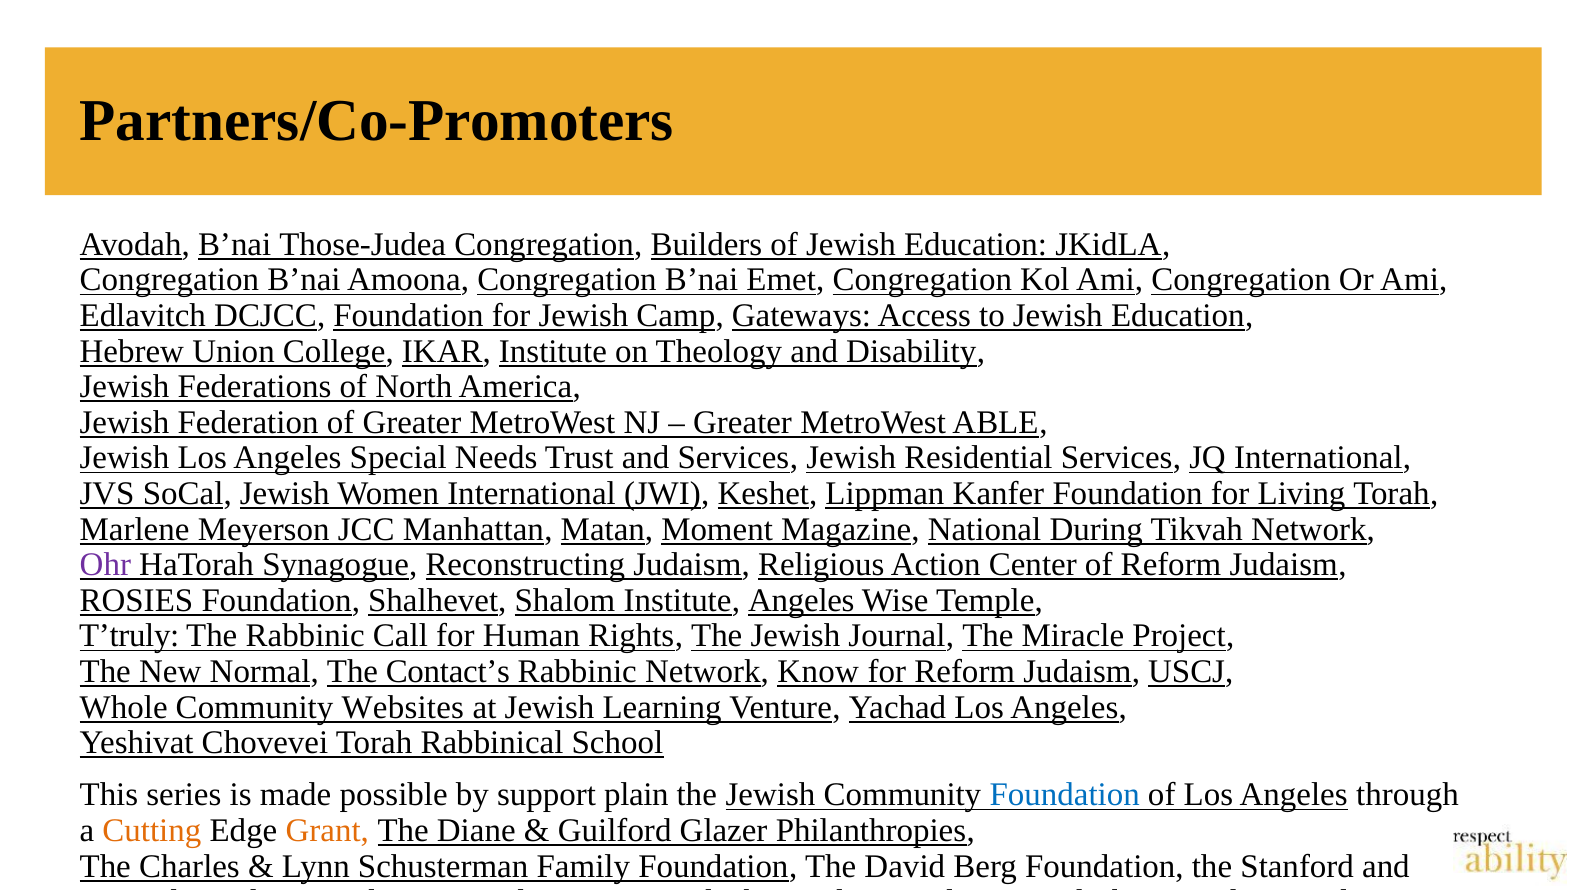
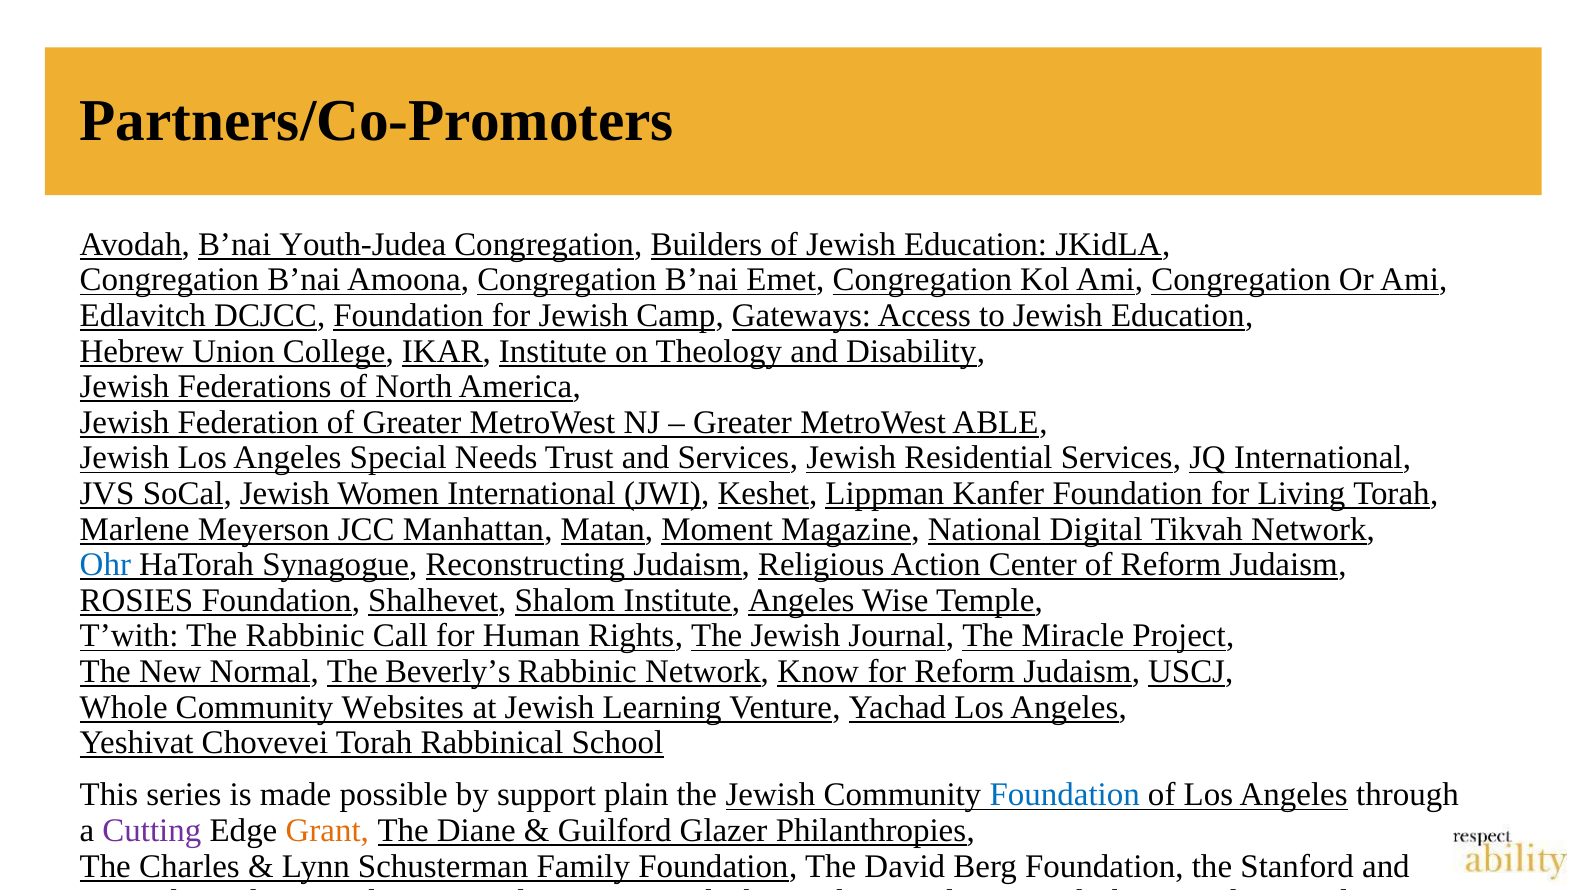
Those-Judea: Those-Judea -> Youth-Judea (363, 244)
During: During -> Digital (1096, 529)
Ohr colour: purple -> blue (105, 564)
T’truly: T’truly -> T’with (129, 636)
Contact’s: Contact’s -> Beverly’s (448, 671)
Cutting colour: orange -> purple (152, 830)
